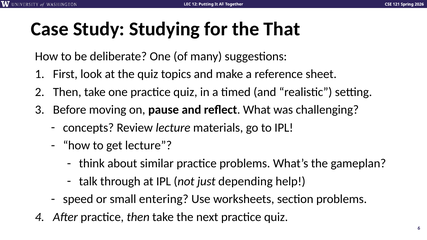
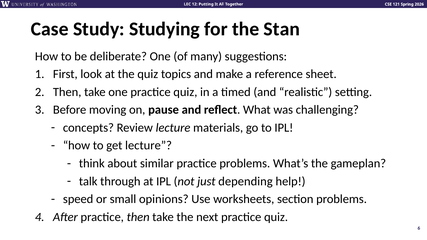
That: That -> Stan (282, 29)
entering: entering -> opinions (164, 199)
